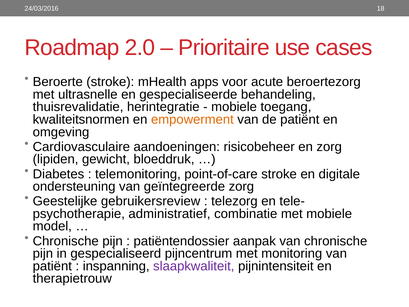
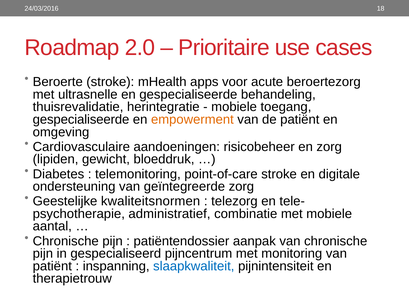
kwaliteitsnormen: kwaliteitsnormen -> gespecialiseerde (81, 119)
gebruikersreview: gebruikersreview -> kwaliteitsnormen (151, 201)
model: model -> aantal (52, 226)
slaapkwaliteit colour: purple -> blue (194, 266)
